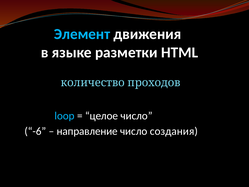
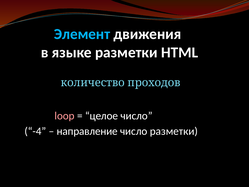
loop colour: light blue -> pink (65, 116)
-6: -6 -> -4 (35, 131)
число создания: создания -> разметки (174, 131)
